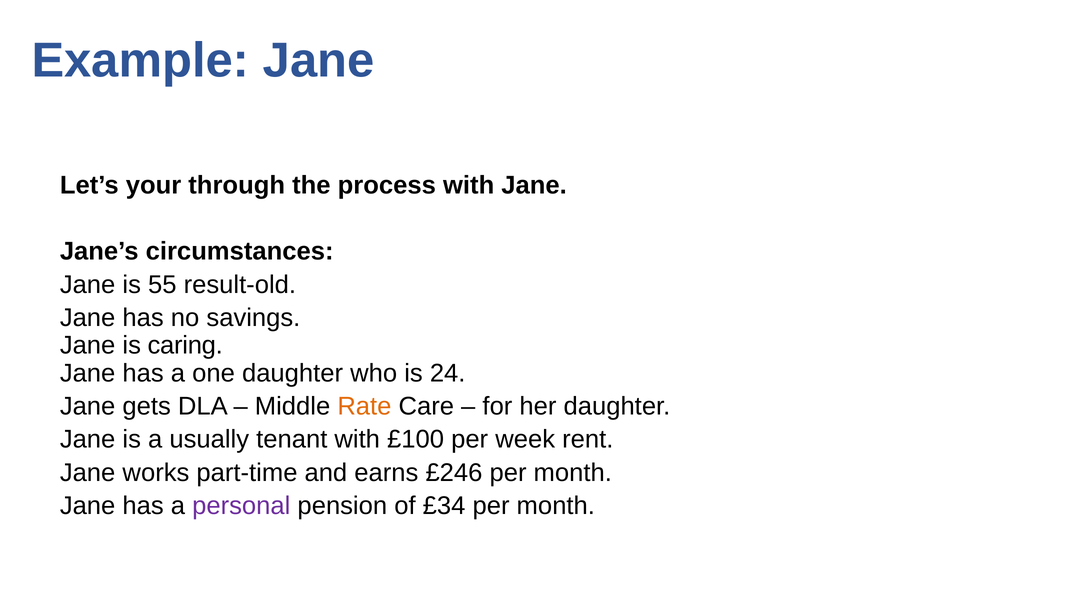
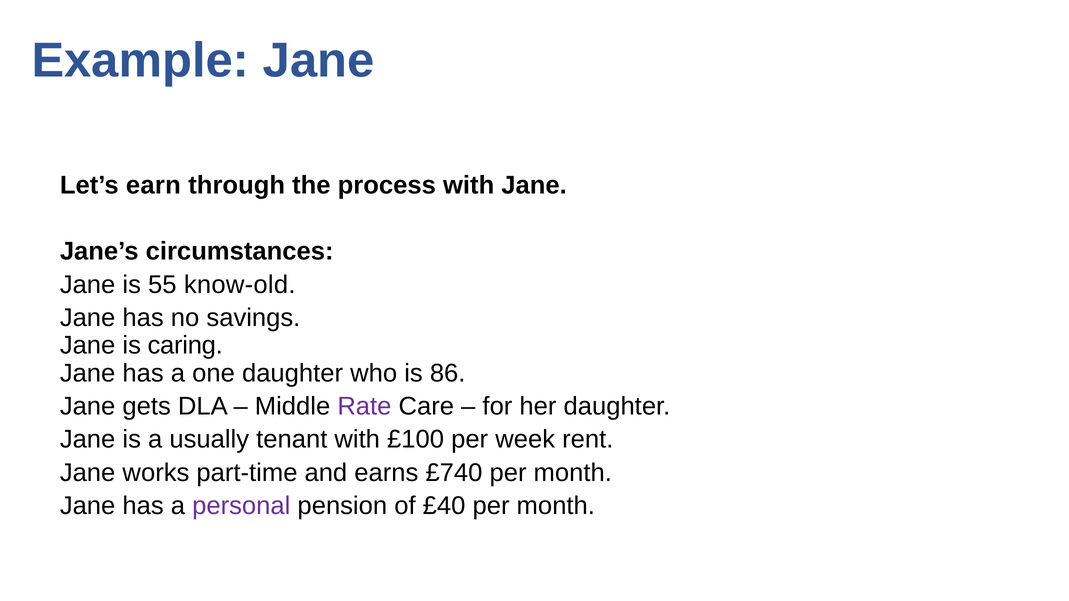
your: your -> earn (153, 185)
result-old: result-old -> know-old (240, 285)
24: 24 -> 86 (448, 373)
Rate colour: orange -> purple (364, 407)
£246: £246 -> £740 (454, 473)
£34: £34 -> £40 (444, 506)
